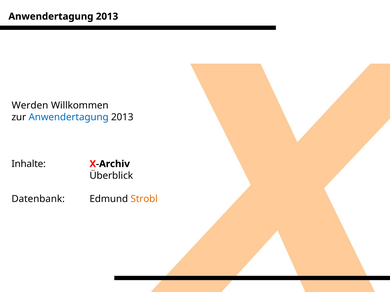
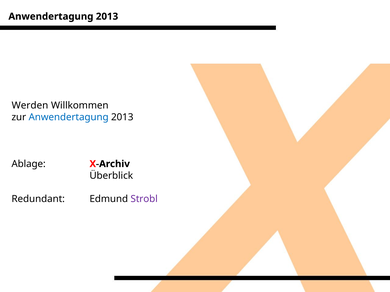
Inhalte: Inhalte -> Ablage (29, 164)
Datenbank: Datenbank -> Redundant (38, 199)
Strobl colour: orange -> purple (144, 199)
